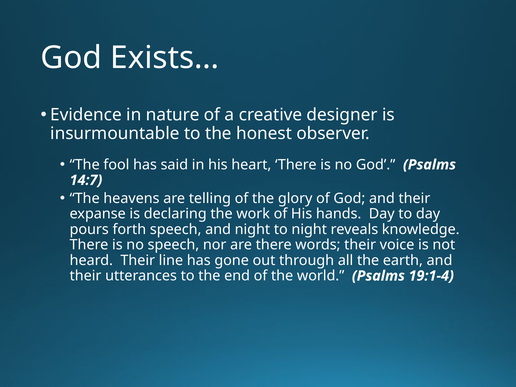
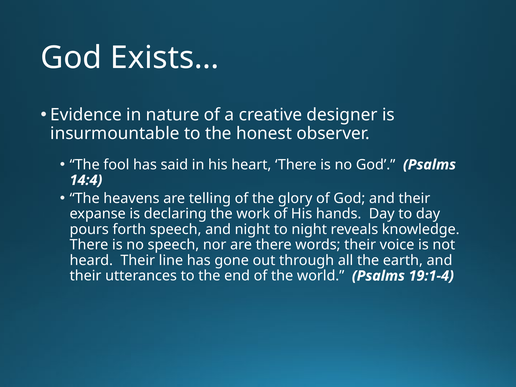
14:7: 14:7 -> 14:4 (86, 180)
